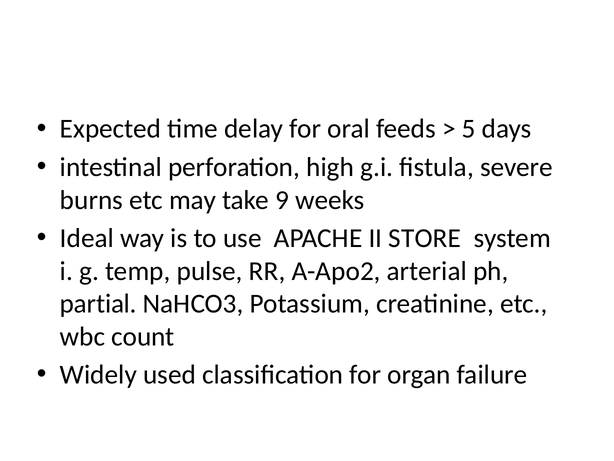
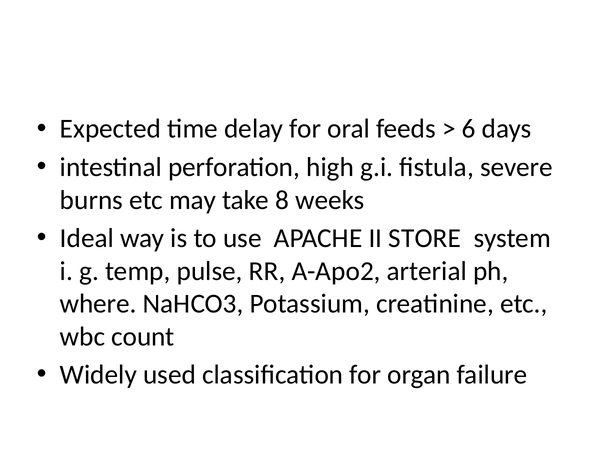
5: 5 -> 6 (469, 129)
9: 9 -> 8 (282, 200)
partial: partial -> where (98, 304)
